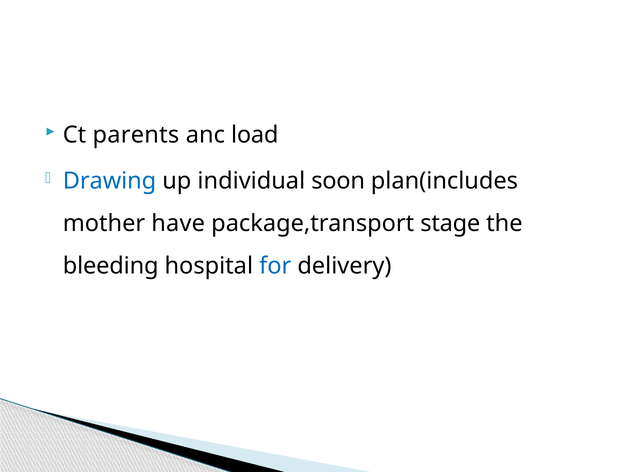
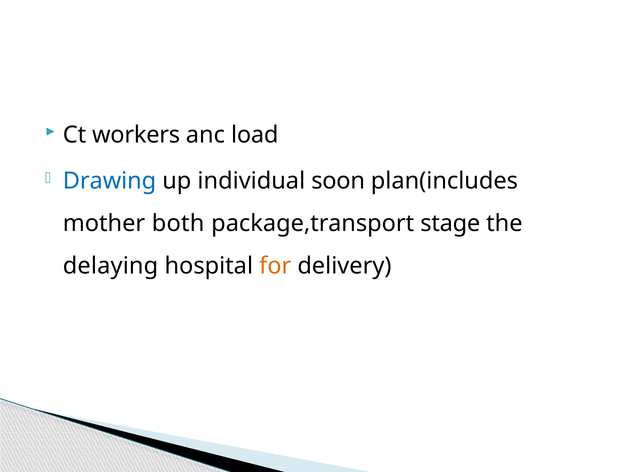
parents: parents -> workers (136, 135)
have: have -> both (178, 223)
bleeding: bleeding -> delaying (111, 266)
for colour: blue -> orange (275, 266)
